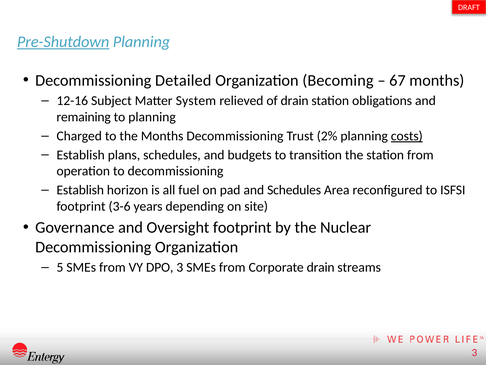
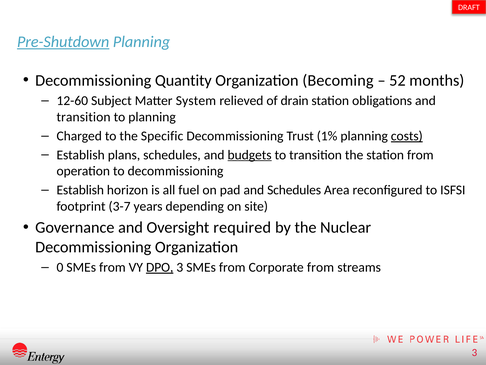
Detailed: Detailed -> Quantity (183, 80)
67: 67 -> 52 (397, 80)
12-16: 12-16 -> 12-60 (72, 101)
remaining: remaining -> transition (84, 117)
the Months: Months -> Specific (162, 136)
2%: 2% -> 1% (327, 136)
budgets underline: none -> present (250, 155)
3-6: 3-6 -> 3-7 (120, 206)
Oversight footprint: footprint -> required (242, 227)
5: 5 -> 0 (60, 267)
DPO underline: none -> present (160, 267)
Corporate drain: drain -> from (320, 267)
